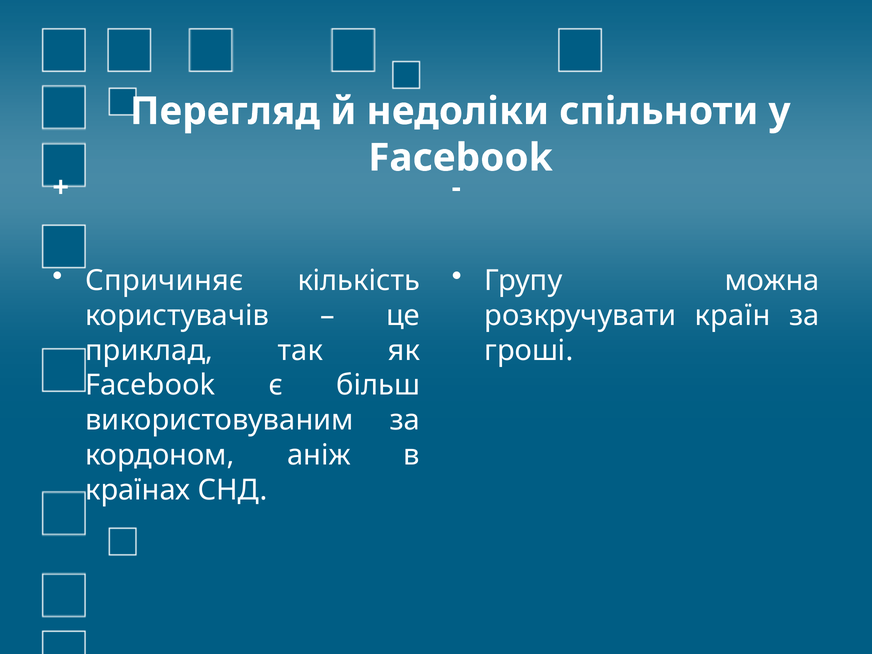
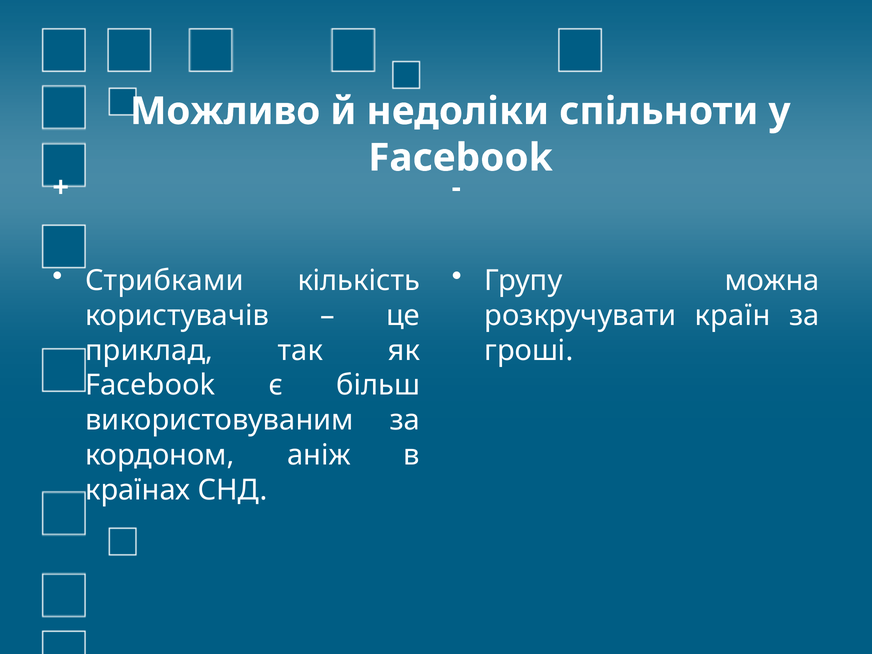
Перегляд: Перегляд -> Можливо (225, 111)
Спричиняє: Спричиняє -> Стрибками (164, 281)
